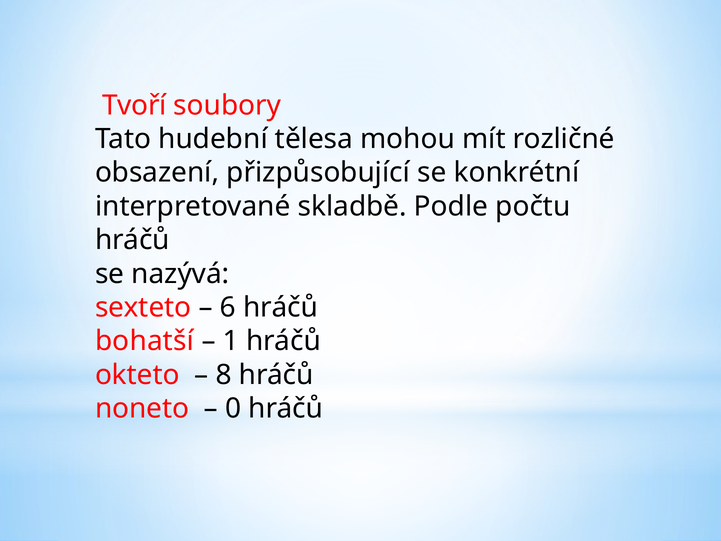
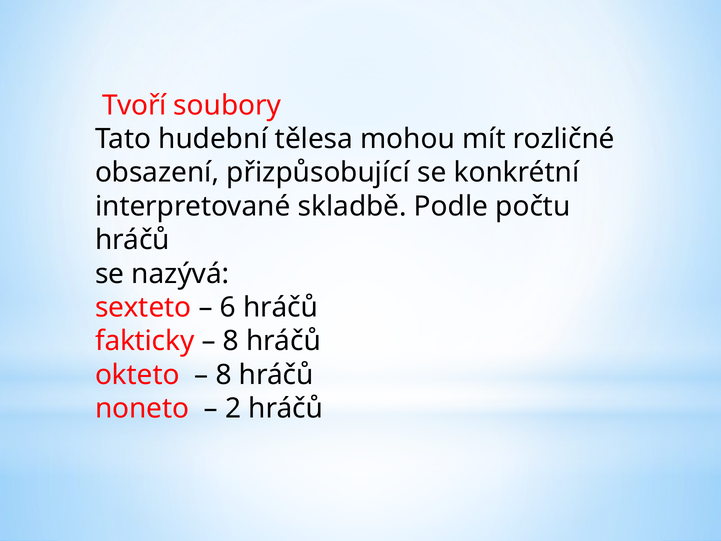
bohatší: bohatší -> fakticky (145, 341)
1: 1 -> 8 (231, 341)
0: 0 -> 2 (233, 408)
